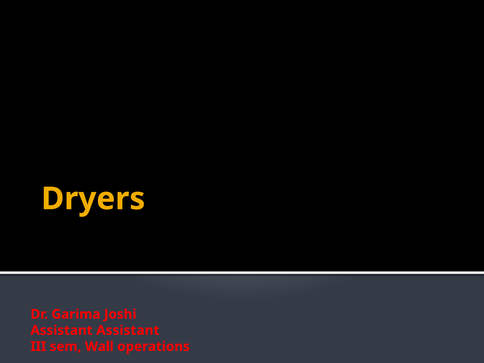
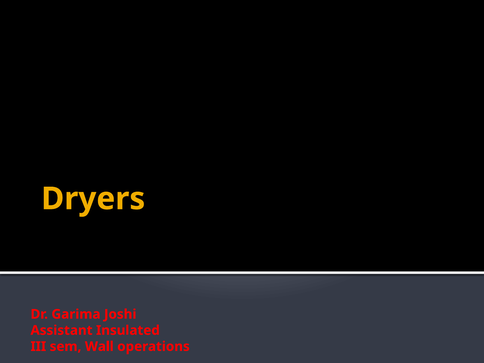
Assistant Assistant: Assistant -> Insulated (128, 330)
